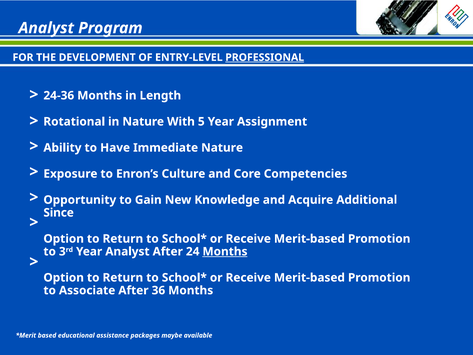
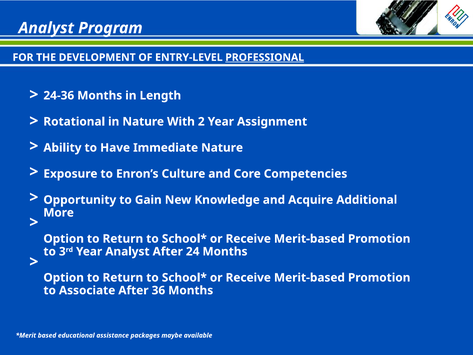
5: 5 -> 2 (201, 122)
Since: Since -> More (59, 213)
Months underline: present -> none (225, 251)
